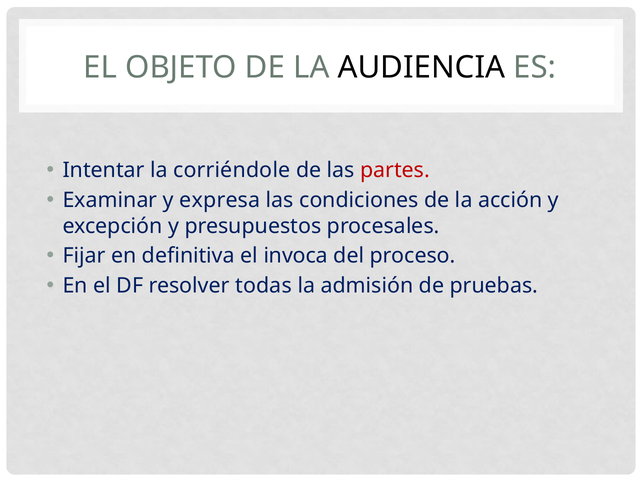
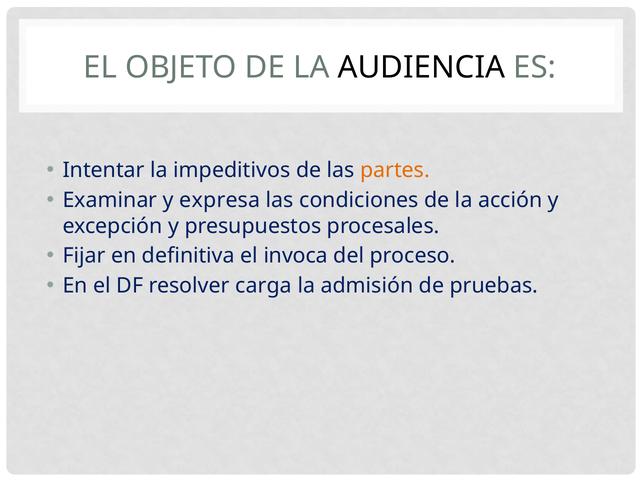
corriéndole: corriéndole -> impeditivos (232, 171)
partes colour: red -> orange (395, 171)
todas: todas -> carga (264, 286)
